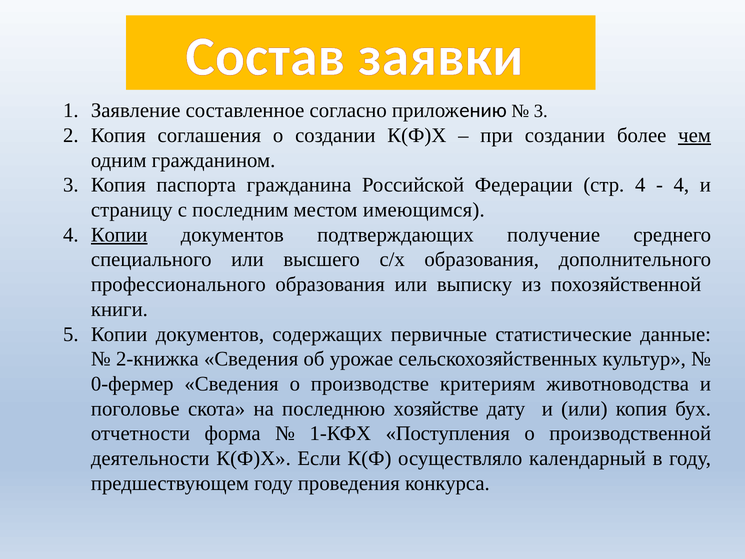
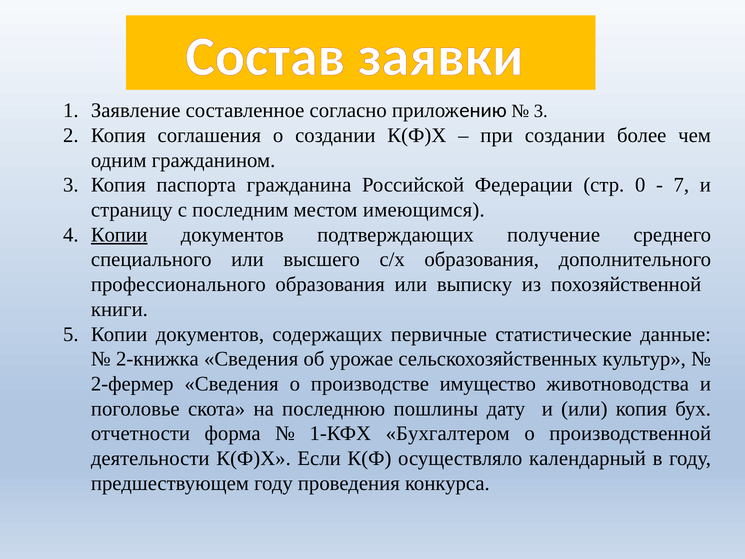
чем underline: present -> none (695, 135)
стр 4: 4 -> 0 (640, 185)
4: 4 -> 7 (681, 185)
0-фермер: 0-фермер -> 2-фермер (132, 384)
критериям: критериям -> имущество (488, 384)
хозяйстве: хозяйстве -> пошлины (436, 409)
Поступления: Поступления -> Бухгалтером (448, 433)
